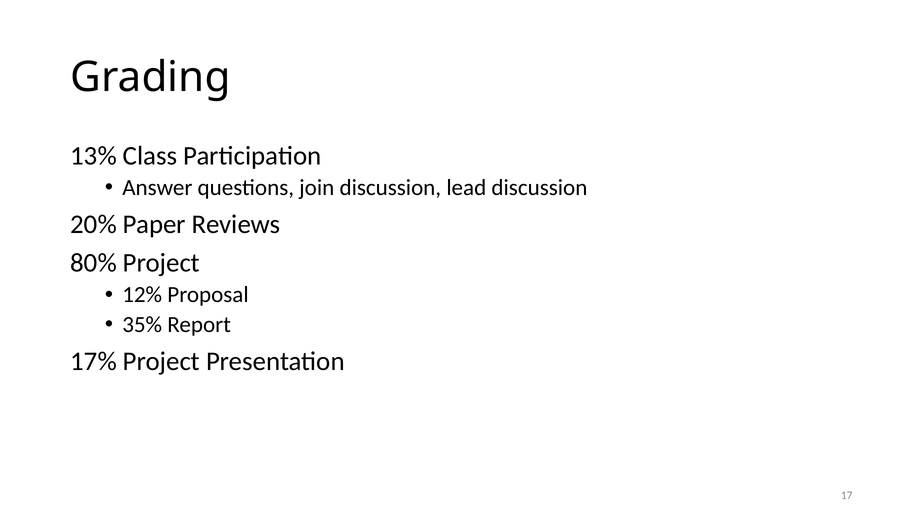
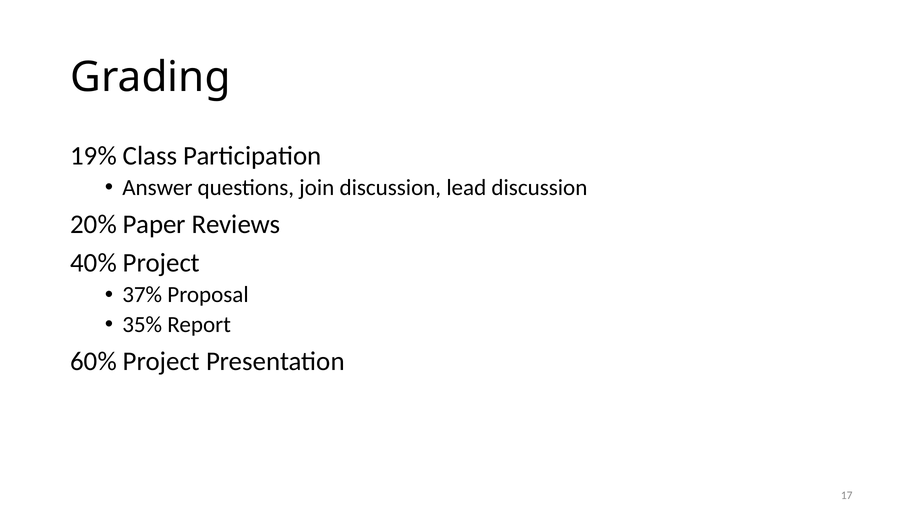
13%: 13% -> 19% (94, 156)
80%: 80% -> 40% (94, 263)
12%: 12% -> 37% (142, 295)
17%: 17% -> 60% (94, 361)
